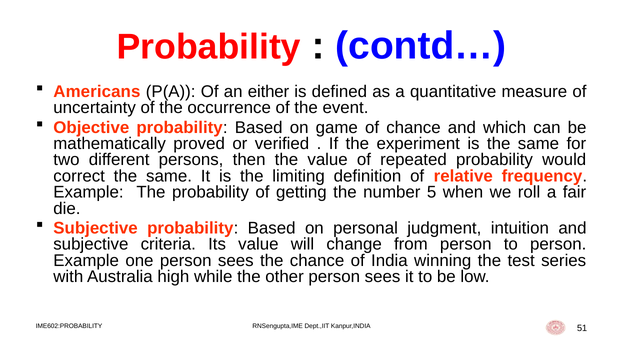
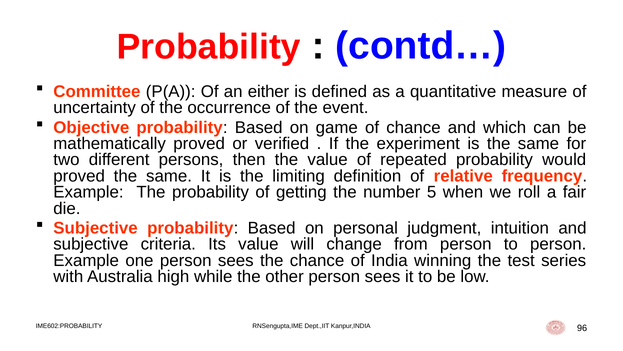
Americans: Americans -> Committee (97, 91)
correct: correct -> proved (79, 176)
51: 51 -> 96 (582, 328)
